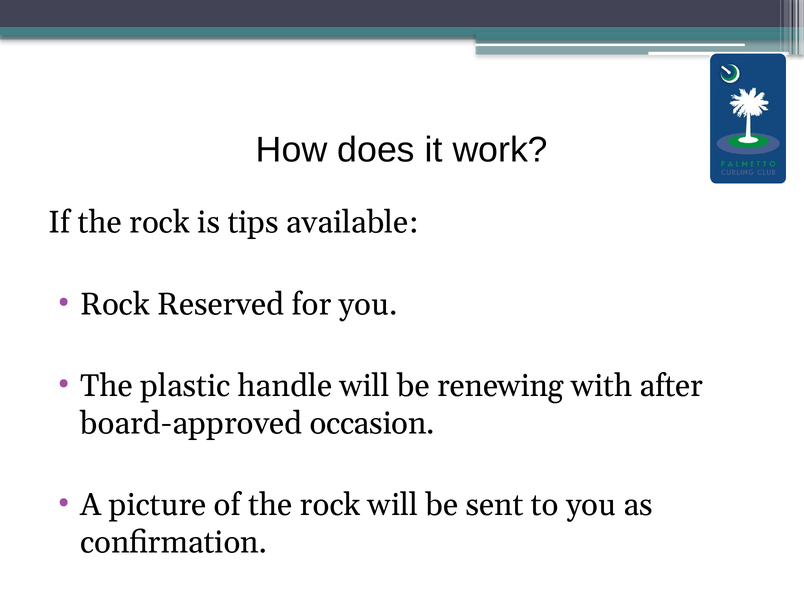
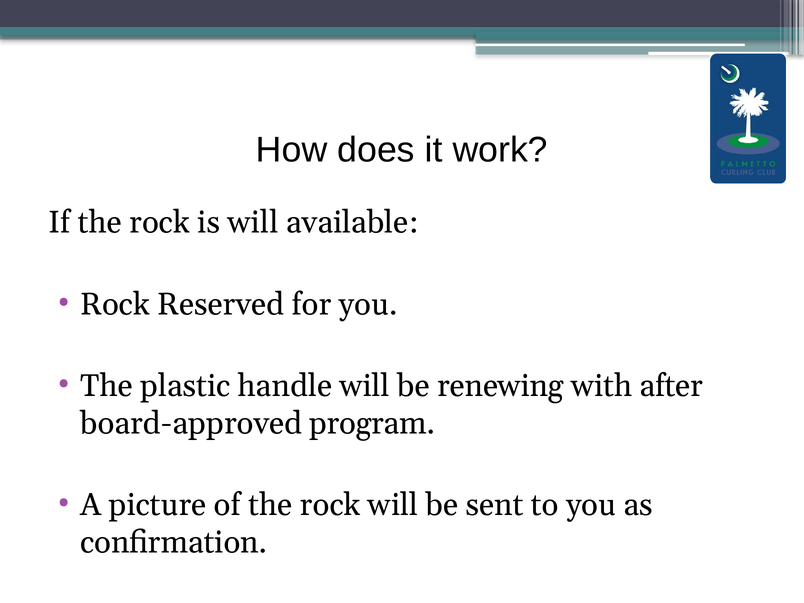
is tips: tips -> will (253, 223)
occasion: occasion -> program (372, 423)
